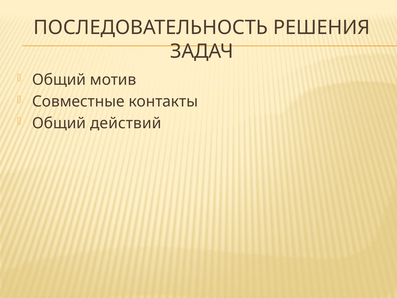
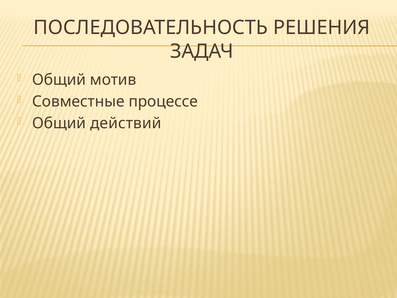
контакты: контакты -> процессе (163, 101)
